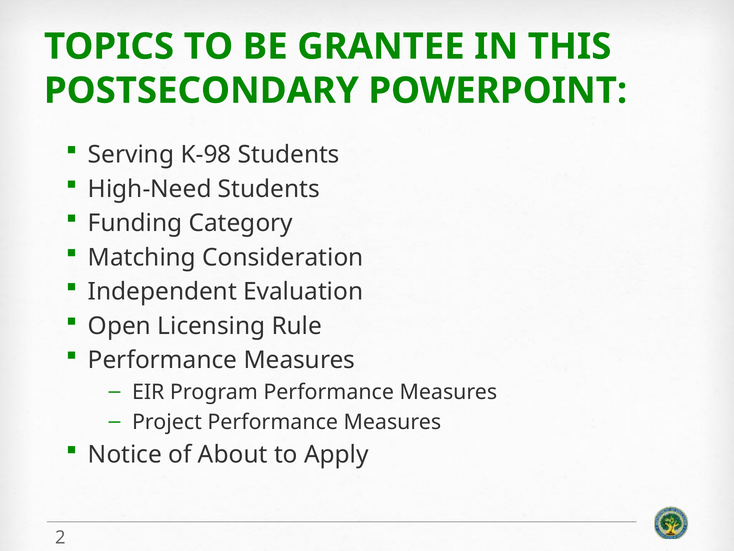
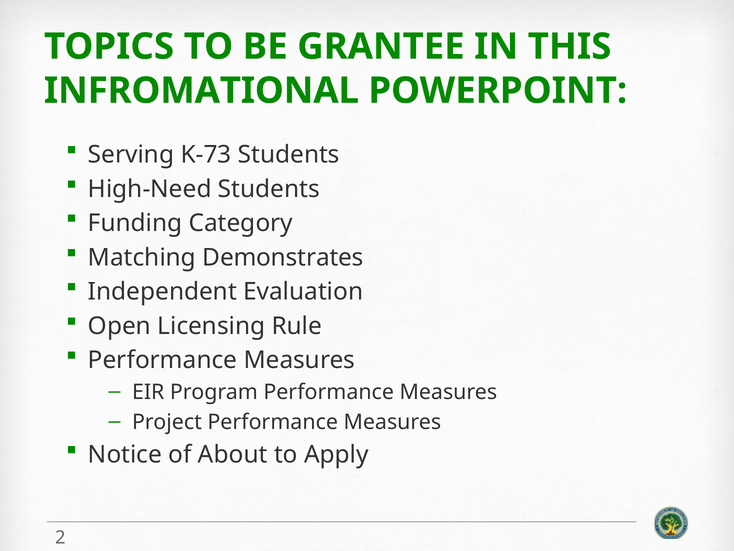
POSTSECONDARY: POSTSECONDARY -> INFROMATIONAL (201, 91)
K-98: K-98 -> K-73 (206, 155)
Consideration: Consideration -> Demonstrates (283, 257)
